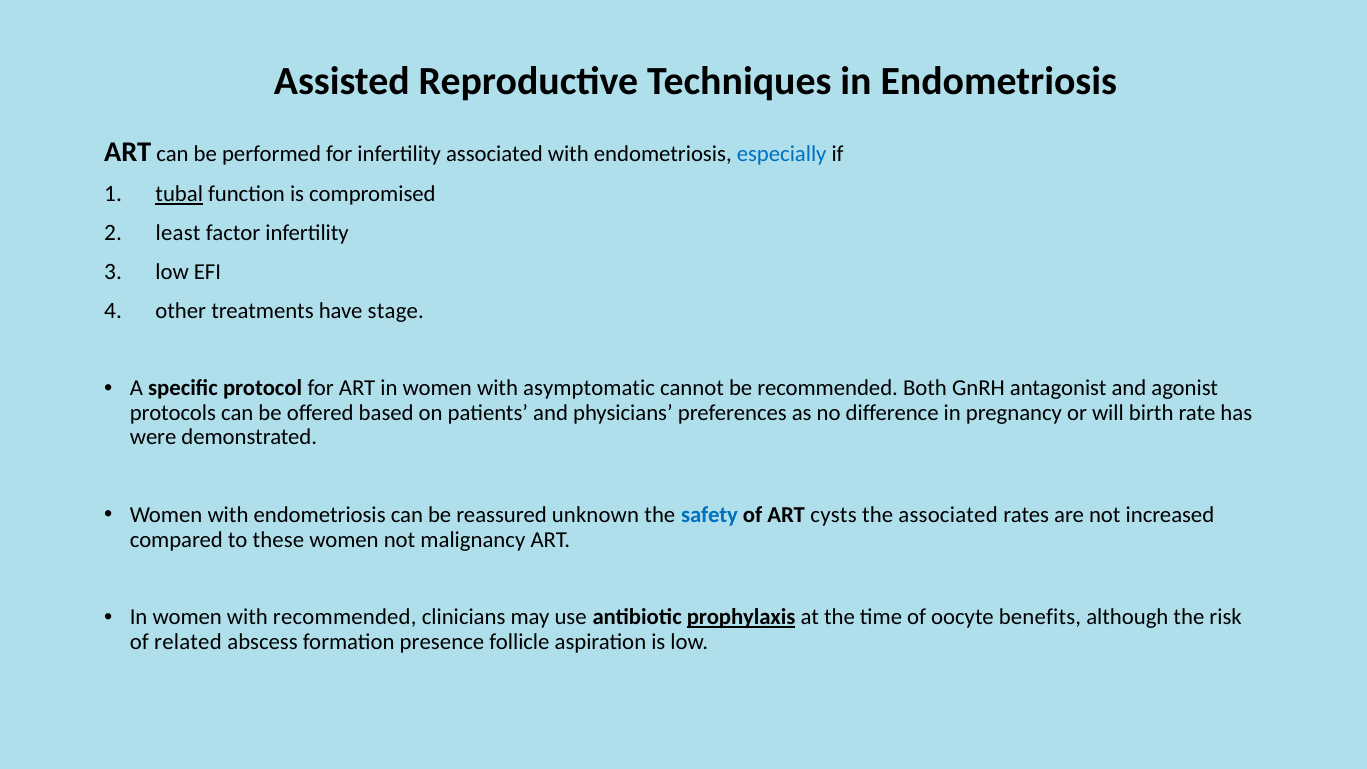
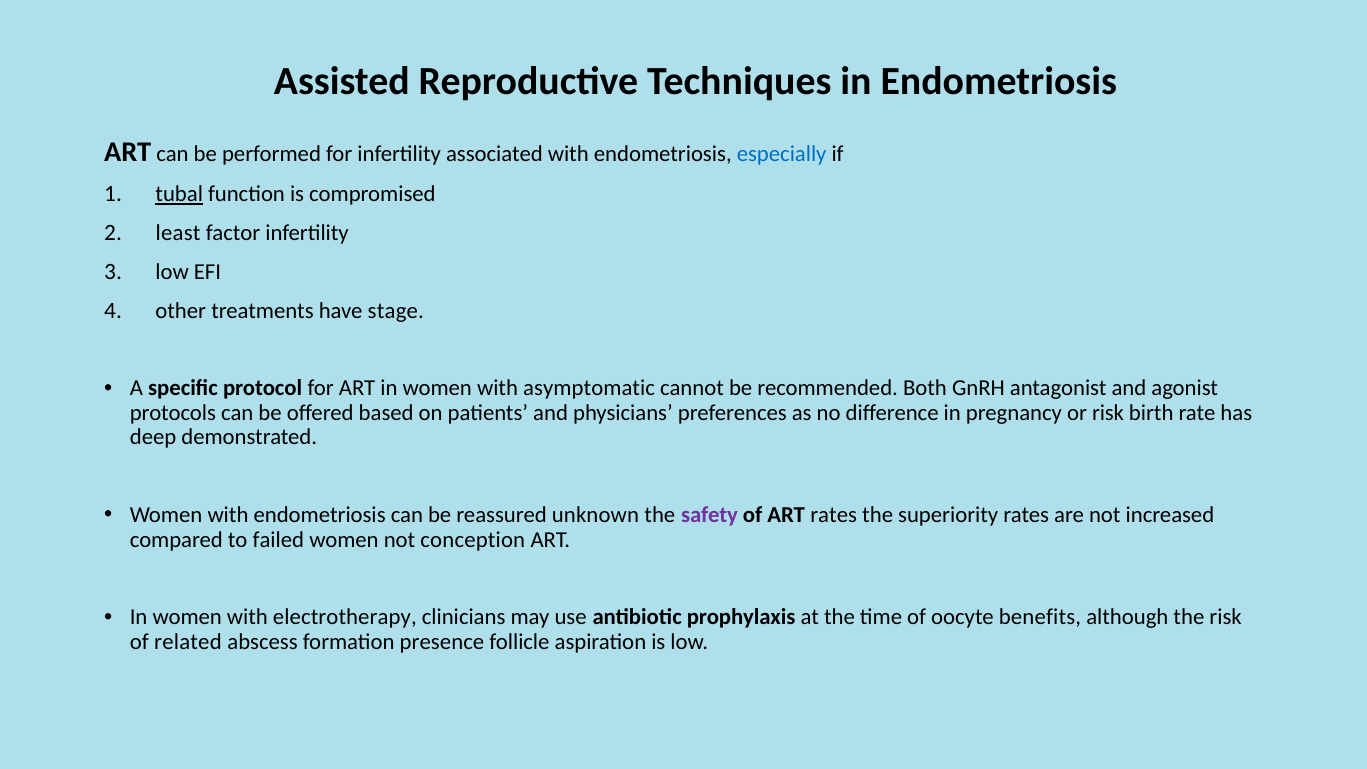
or will: will -> risk (1108, 413)
were: were -> deep (153, 437)
safety colour: blue -> purple (710, 515)
ART cysts: cysts -> rates (834, 515)
the associated: associated -> superiority (948, 515)
these: these -> failed (278, 540)
malignancy: malignancy -> conception (473, 540)
with recommended: recommended -> electrotherapy (345, 617)
prophylaxis underline: present -> none (741, 617)
